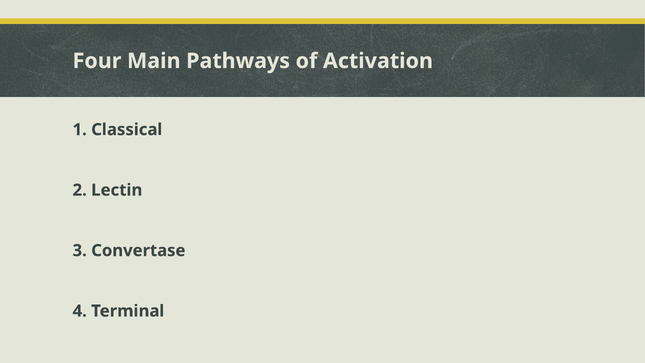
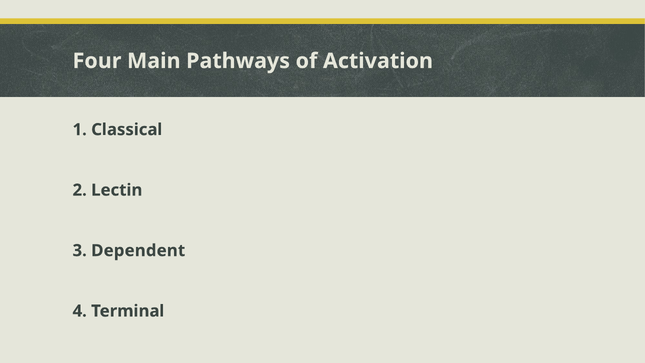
Convertase: Convertase -> Dependent (138, 250)
